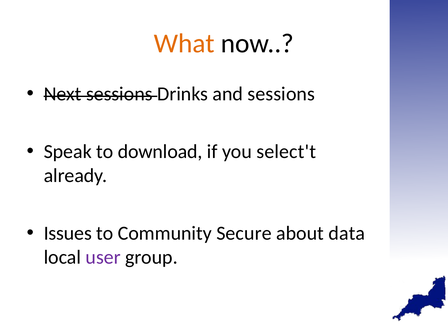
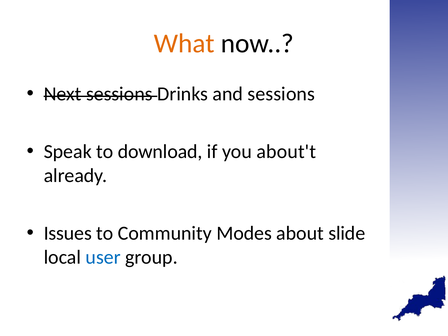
select't: select't -> about't (286, 152)
Secure: Secure -> Modes (244, 233)
data: data -> slide (347, 233)
user colour: purple -> blue (103, 257)
